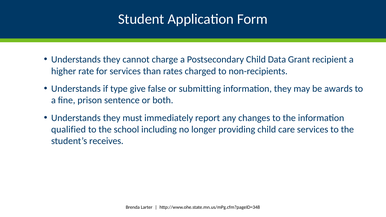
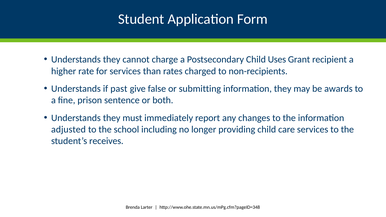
Data: Data -> Uses (277, 60)
type: type -> past (119, 89)
qualified: qualified -> adjusted (68, 130)
